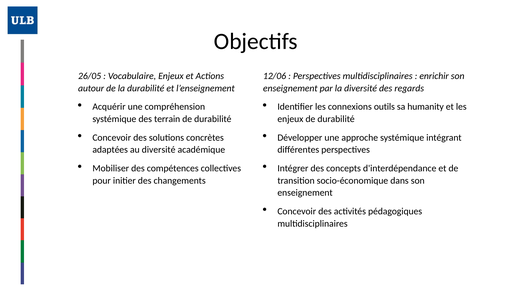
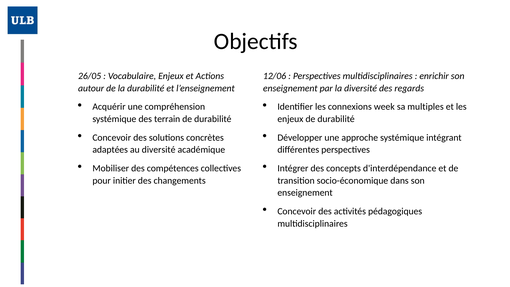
outils: outils -> week (384, 107)
humanity: humanity -> multiples (426, 107)
